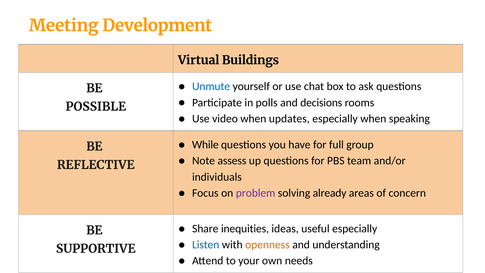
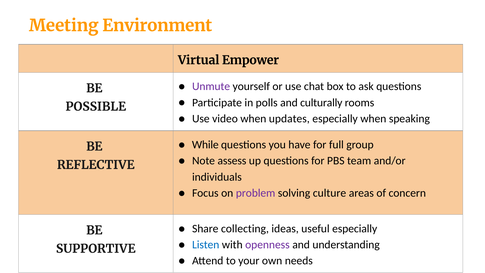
Development: Development -> Environment (157, 26)
Buildings: Buildings -> Empower (250, 60)
Unmute colour: blue -> purple (211, 86)
decisions: decisions -> culturally (321, 102)
already: already -> culture (330, 193)
inequities: inequities -> collecting (245, 228)
openness colour: orange -> purple (267, 245)
